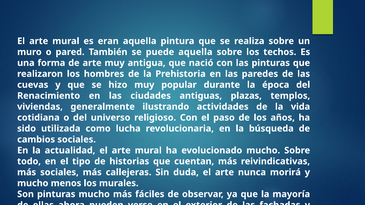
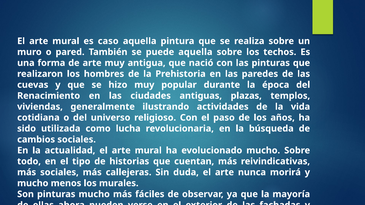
eran: eran -> caso (108, 41)
